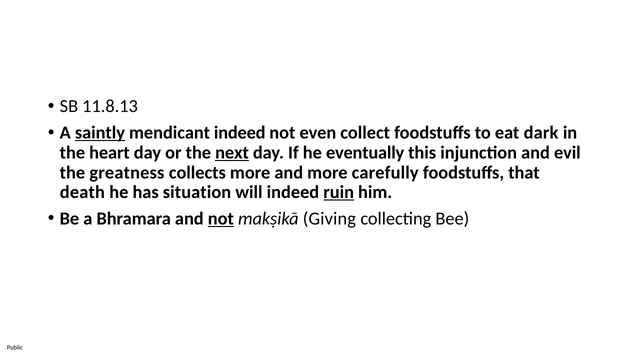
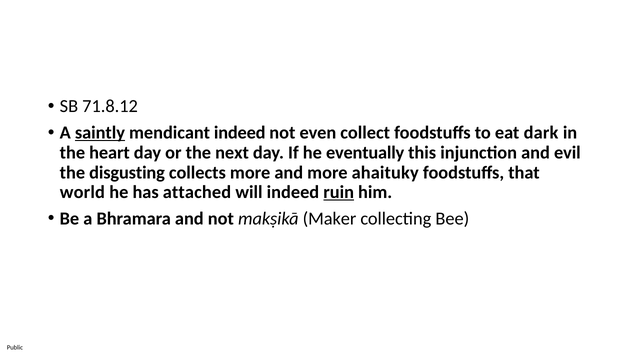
11.8.13: 11.8.13 -> 71.8.12 (110, 106)
next underline: present -> none (232, 153)
greatness: greatness -> disgusting (127, 172)
carefully: carefully -> ahaituky (385, 172)
death: death -> world (82, 192)
situation: situation -> attached (197, 192)
not underline: present -> none (221, 219)
Giving: Giving -> Maker (330, 219)
